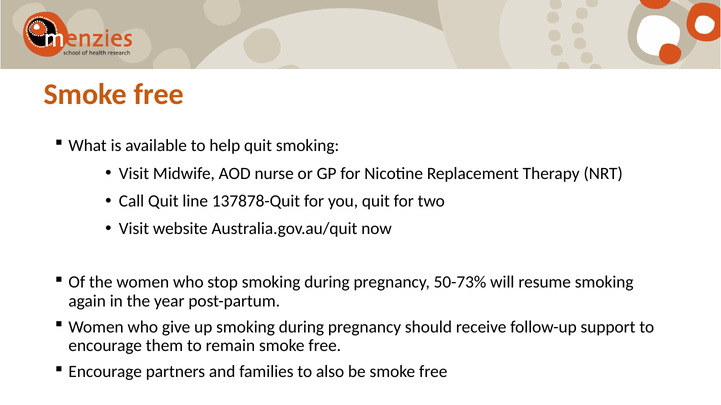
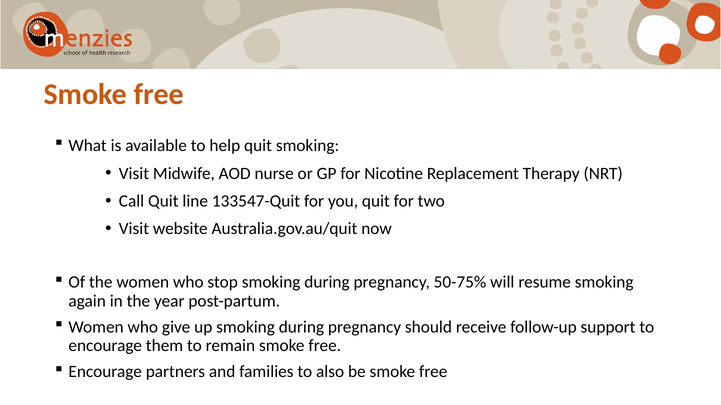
137878-Quit: 137878-Quit -> 133547-Quit (256, 201)
50-73%: 50-73% -> 50-75% (460, 283)
